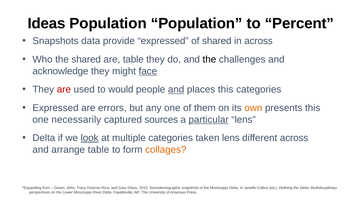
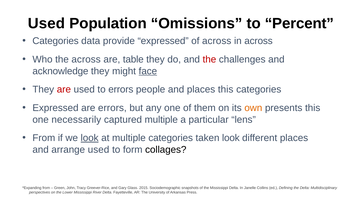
Ideas: Ideas -> Used (46, 23)
Population Population: Population -> Omissions (197, 23)
Snapshots: Snapshots -> Categories (56, 41)
of shared: shared -> across (217, 41)
the shared: shared -> across (86, 60)
the colour: black -> red (209, 60)
to would: would -> errors (121, 90)
and underline: present -> none (176, 90)
captured sources: sources -> multiple (161, 120)
particular underline: present -> none (209, 120)
Delta: Delta -> From (44, 138)
taken lens: lens -> look (231, 138)
different across: across -> places (294, 138)
arrange table: table -> used (99, 150)
collages colour: orange -> black (166, 150)
